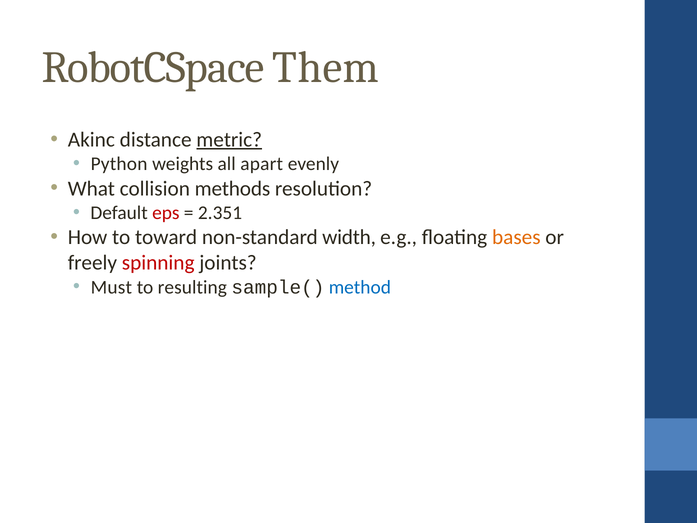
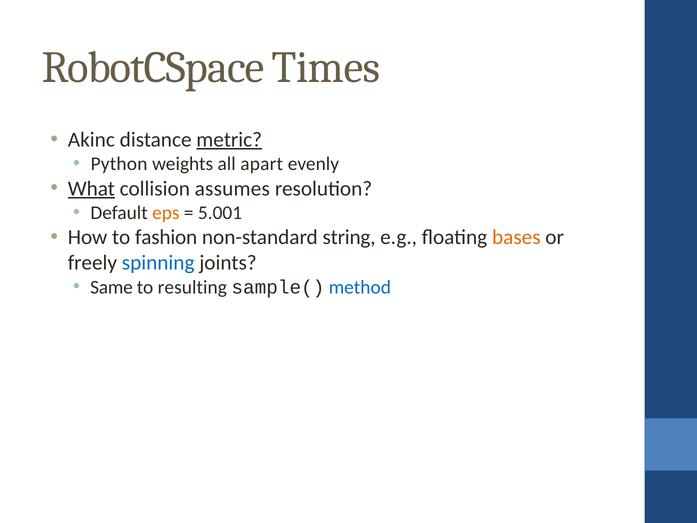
Them: Them -> Times (326, 68)
What underline: none -> present (91, 188)
methods: methods -> assumes (232, 188)
eps colour: red -> orange (166, 213)
2.351: 2.351 -> 5.001 (220, 213)
toward: toward -> fashion (166, 237)
width: width -> string (349, 237)
spinning colour: red -> blue (158, 263)
Must: Must -> Same (112, 287)
